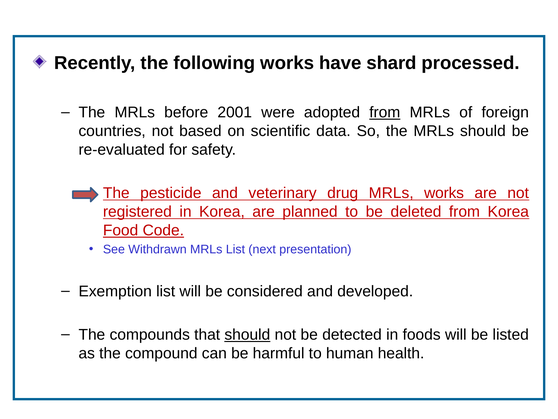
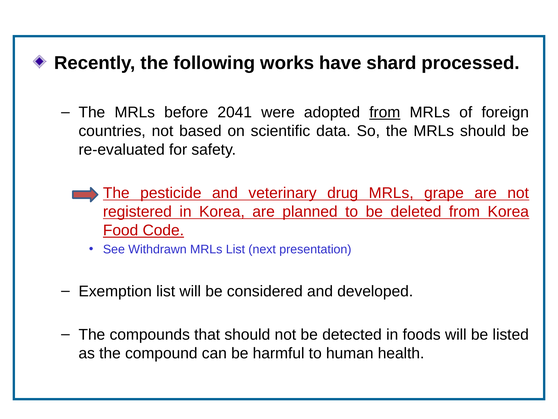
2001: 2001 -> 2041 (235, 112)
MRLs works: works -> grape (444, 193)
should underline: present -> none (247, 334)
